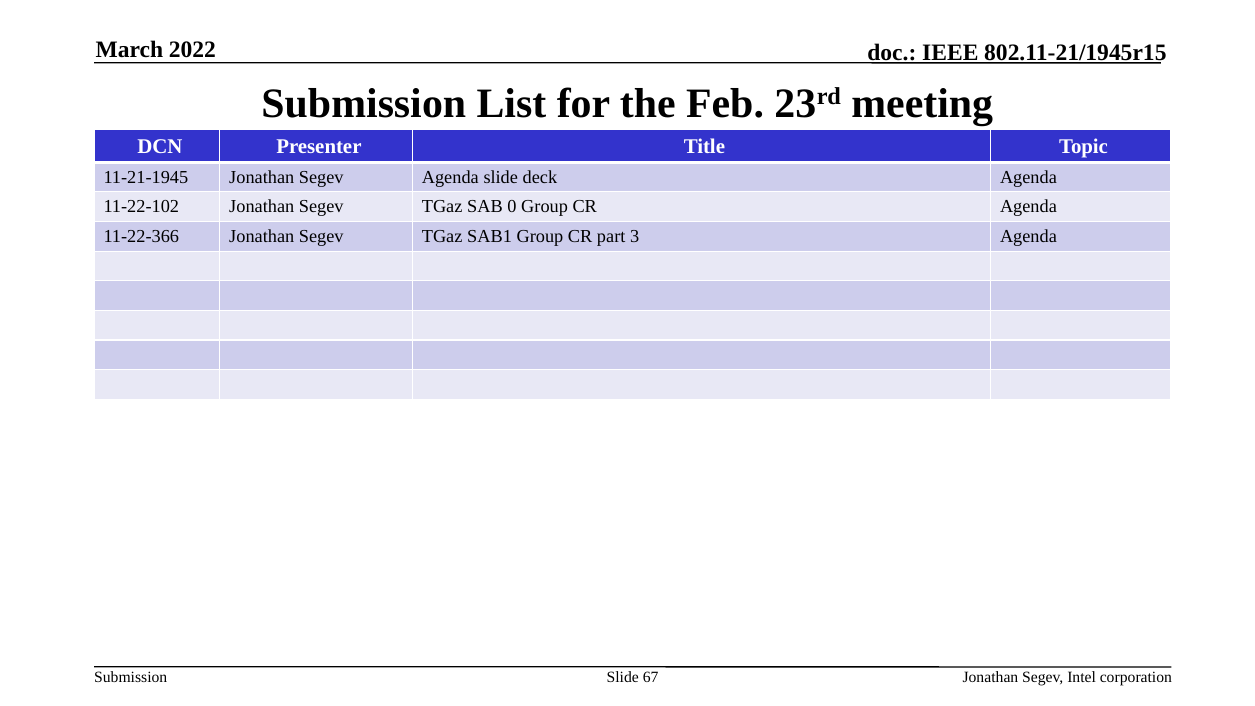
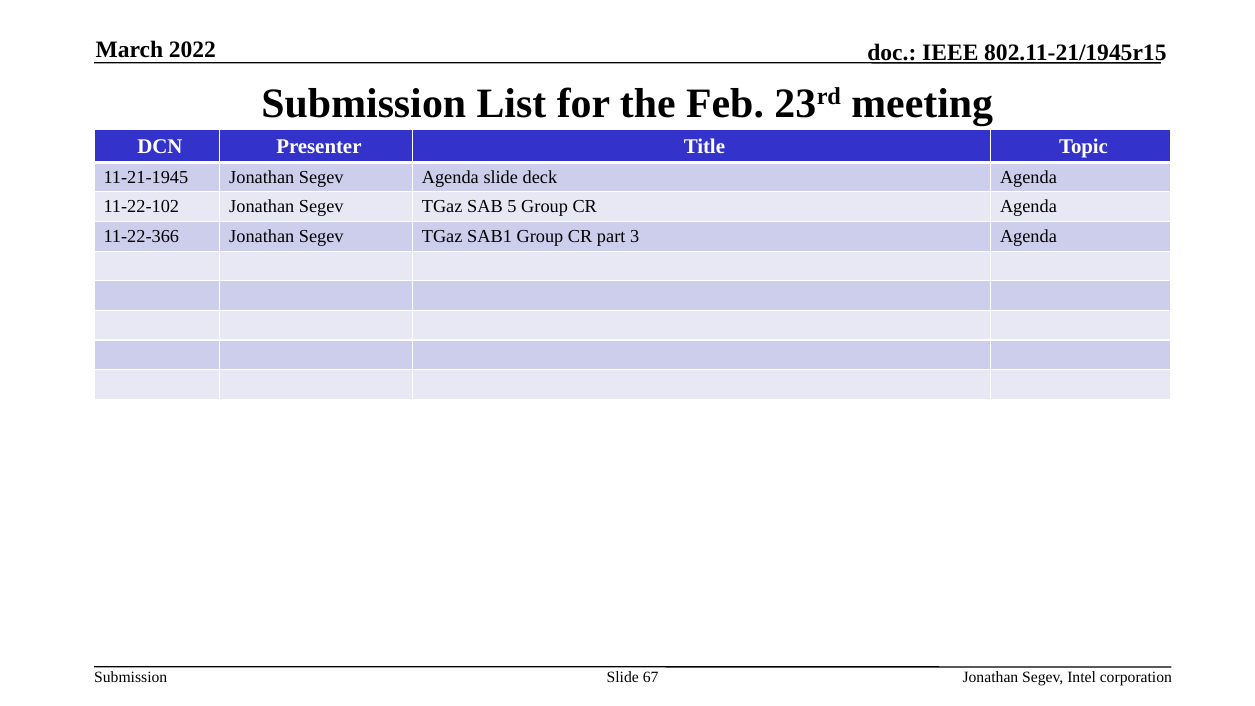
0: 0 -> 5 (512, 207)
